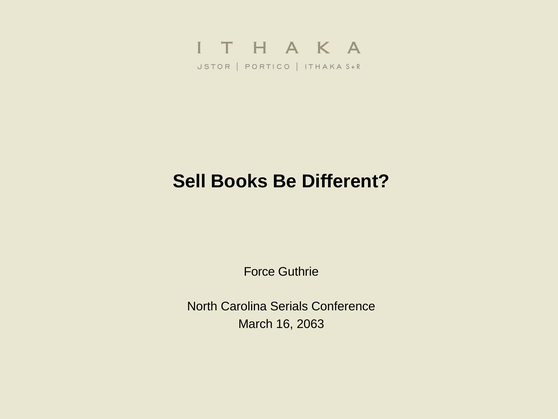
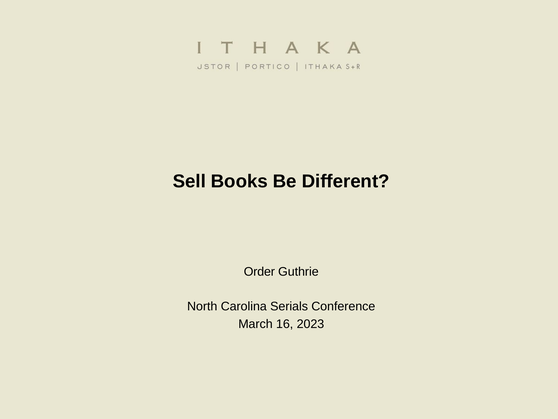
Force: Force -> Order (259, 271)
2063: 2063 -> 2023 (310, 324)
